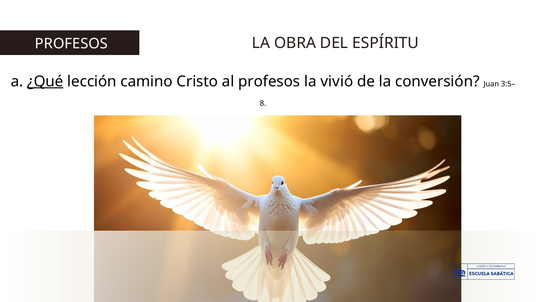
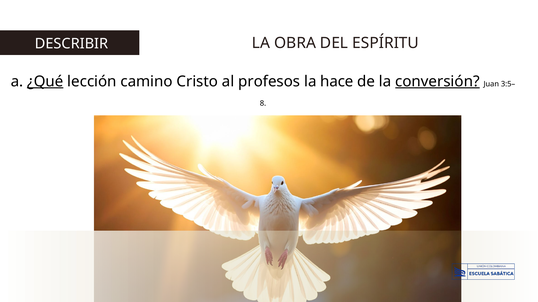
PROFESOS: PROFESOS -> DESCRIBIR (72, 44)
vivió: vivió -> hace (337, 82)
conversión underline: none -> present (437, 82)
